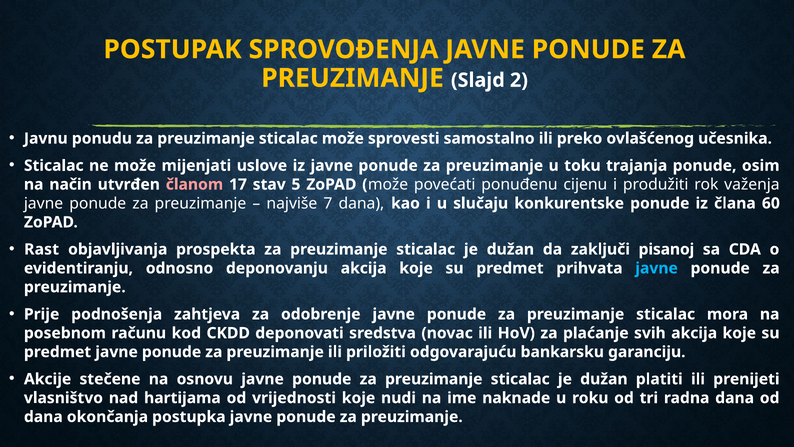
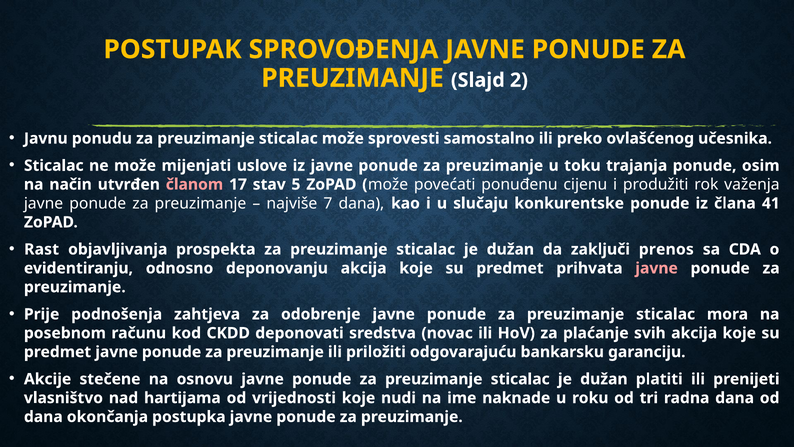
60: 60 -> 41 (771, 203)
pisanoj: pisanoj -> prenos (666, 249)
javne colour: light blue -> pink (657, 268)
